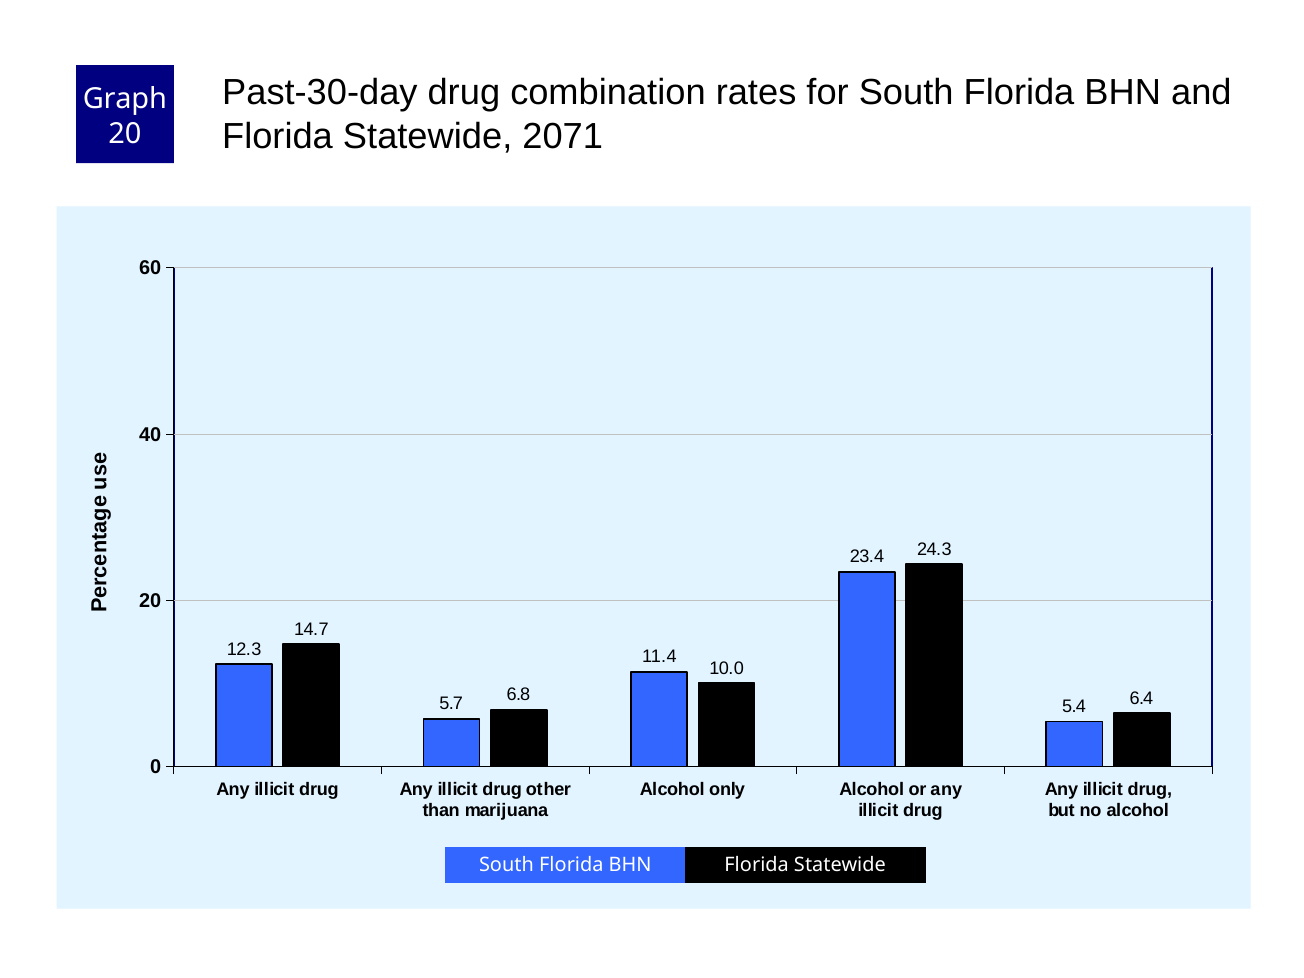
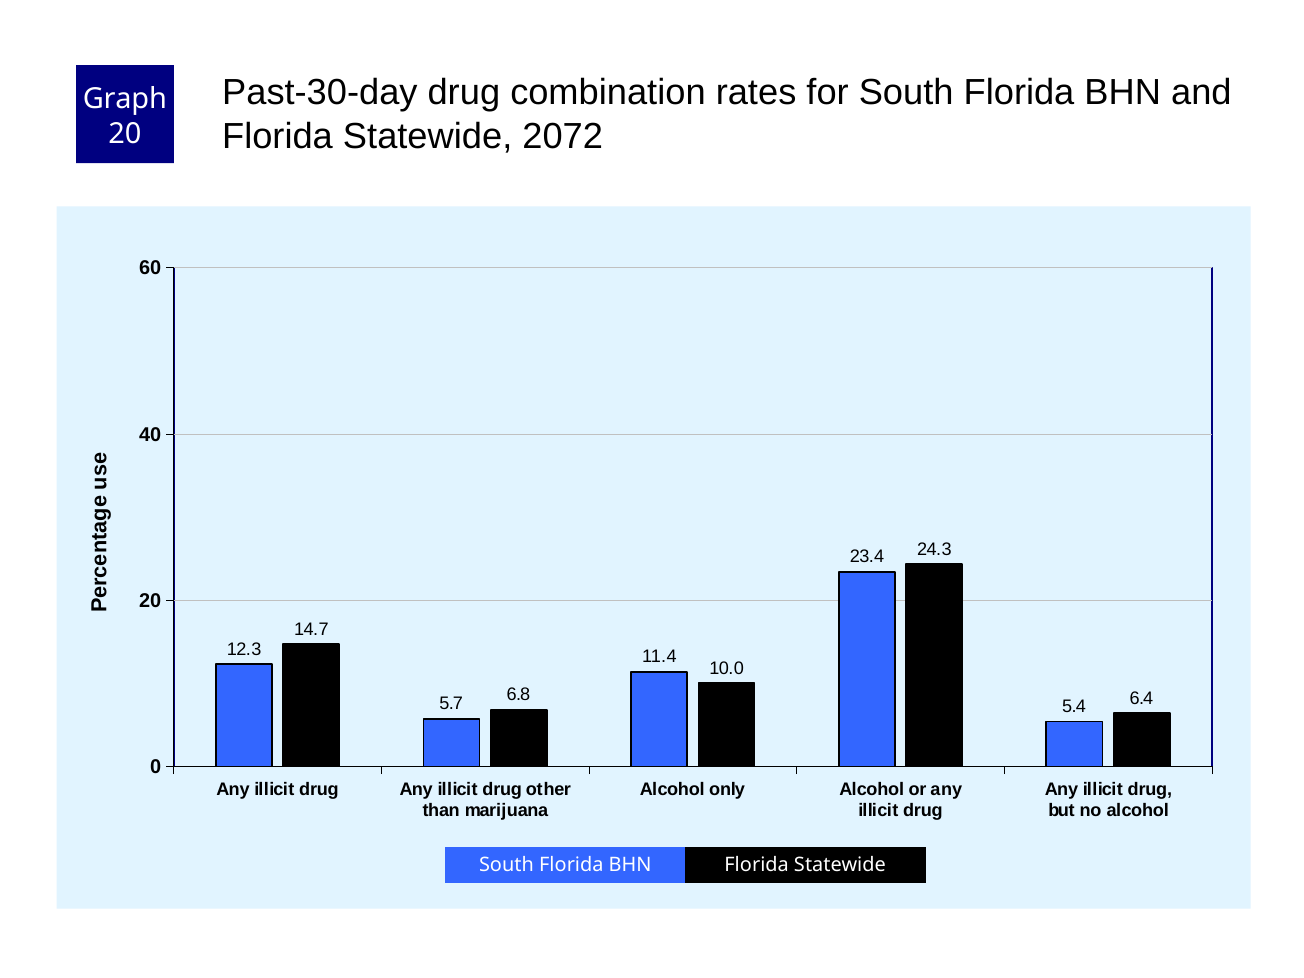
2071: 2071 -> 2072 (563, 136)
